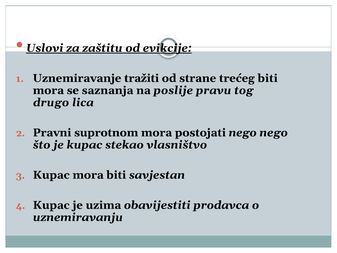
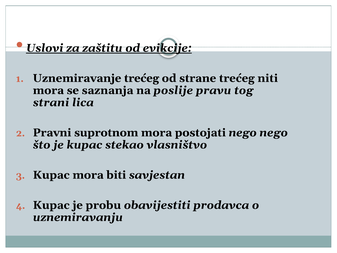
Uznemiravanje tražiti: tražiti -> trećeg (142, 78)
trećeg biti: biti -> niti (268, 78)
drugo: drugo -> strani (51, 102)
uzima: uzima -> probu (103, 205)
